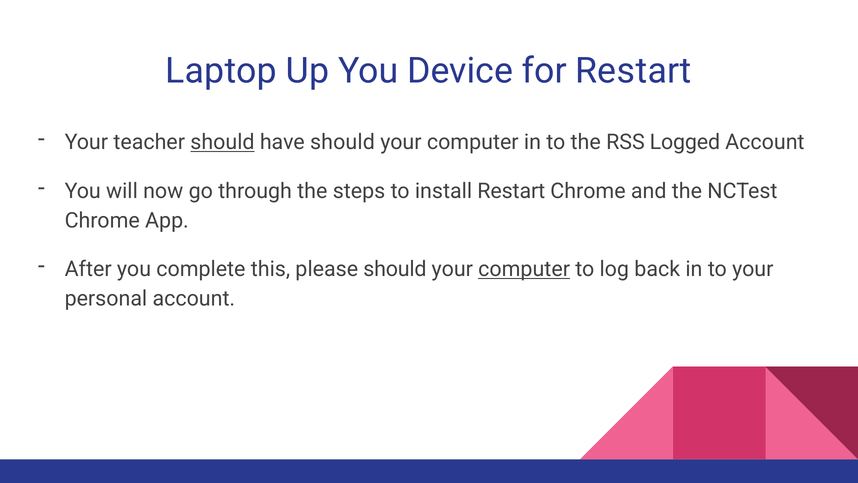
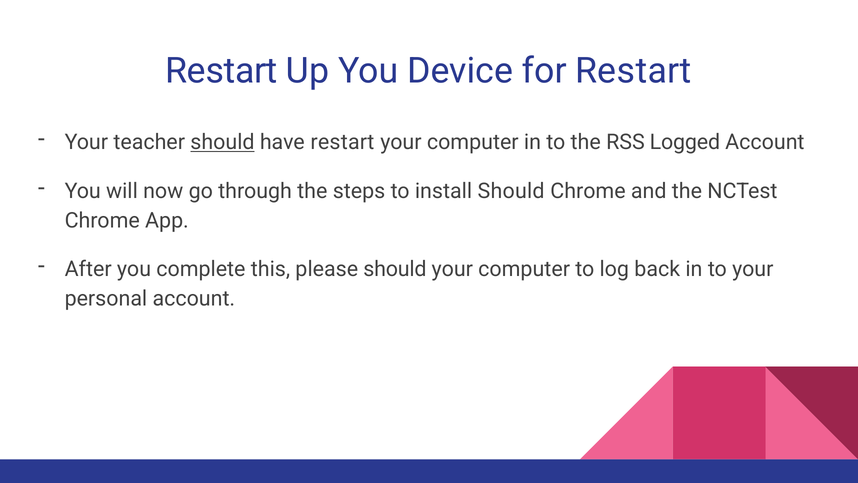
Laptop: Laptop -> Restart (221, 71)
have should: should -> restart (342, 142)
install Restart: Restart -> Should (511, 191)
computer underline: present -> none (524, 269)
